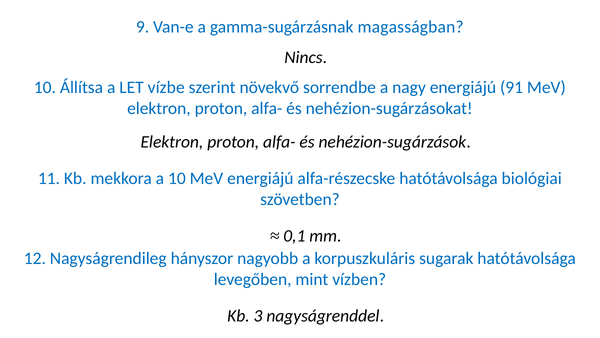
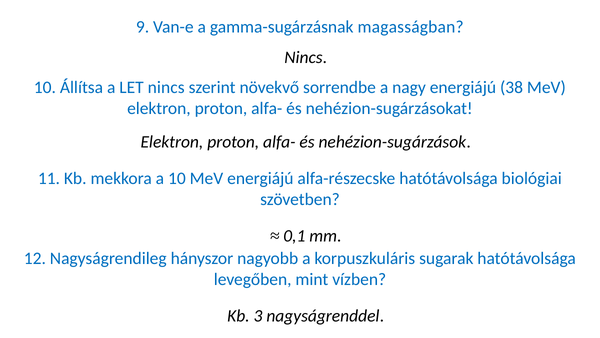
LET vízbe: vízbe -> nincs (166, 87)
91: 91 -> 38 (512, 87)
